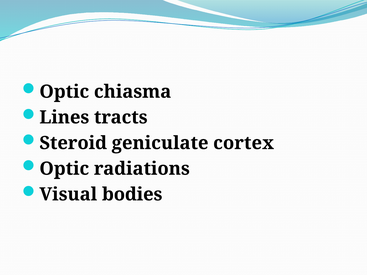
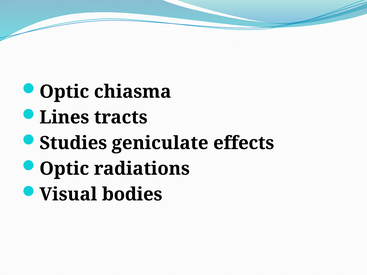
Steroid: Steroid -> Studies (73, 143)
cortex: cortex -> effects (244, 143)
